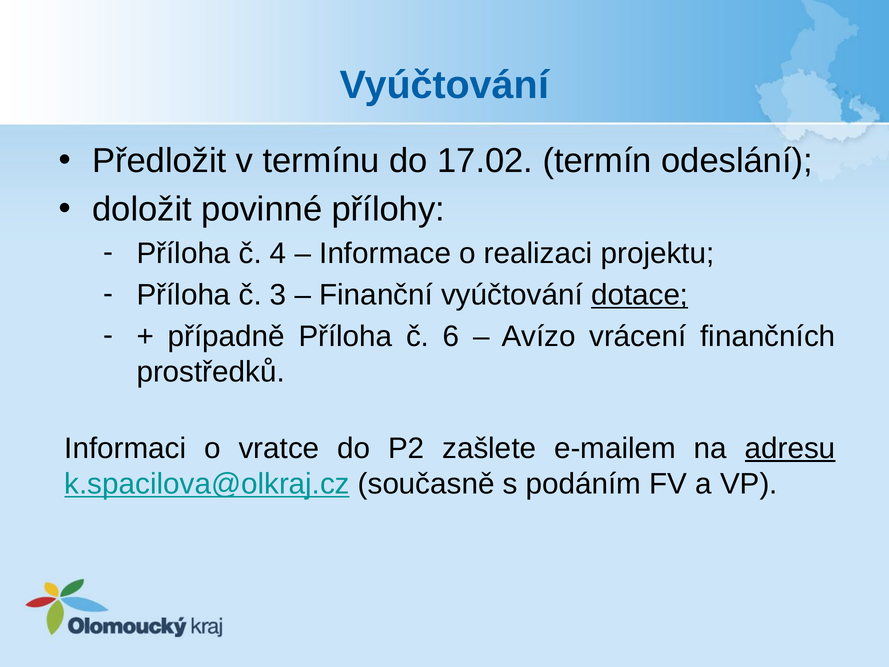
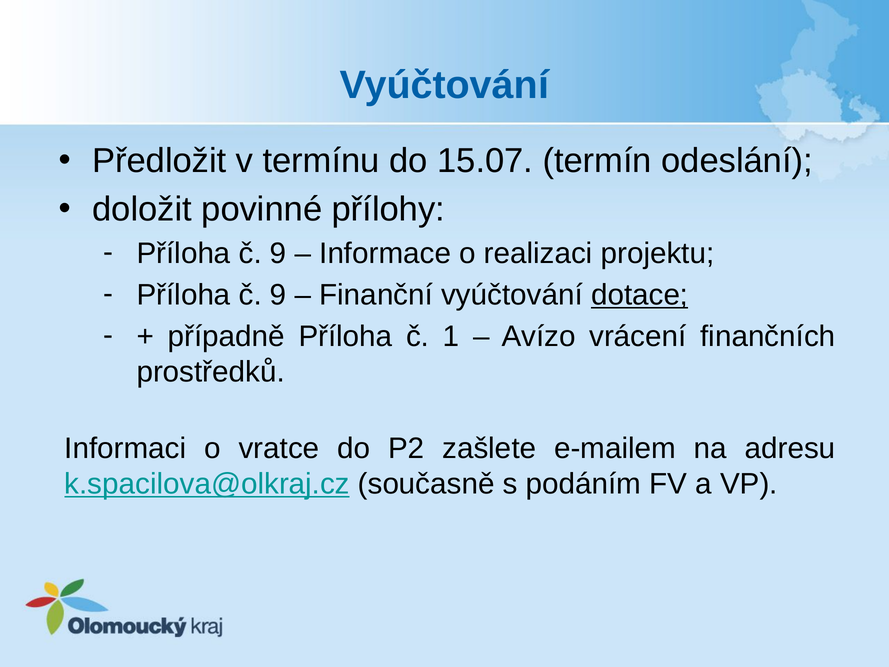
17.02: 17.02 -> 15.07 (485, 161)
4: 4 -> 9 (278, 254)
3: 3 -> 9 (278, 295)
6: 6 -> 1 (451, 336)
adresu underline: present -> none (790, 448)
